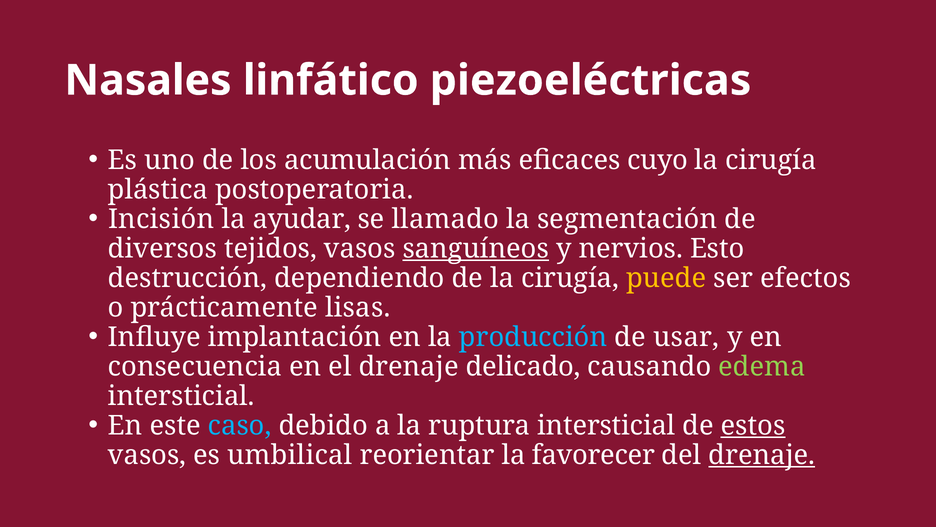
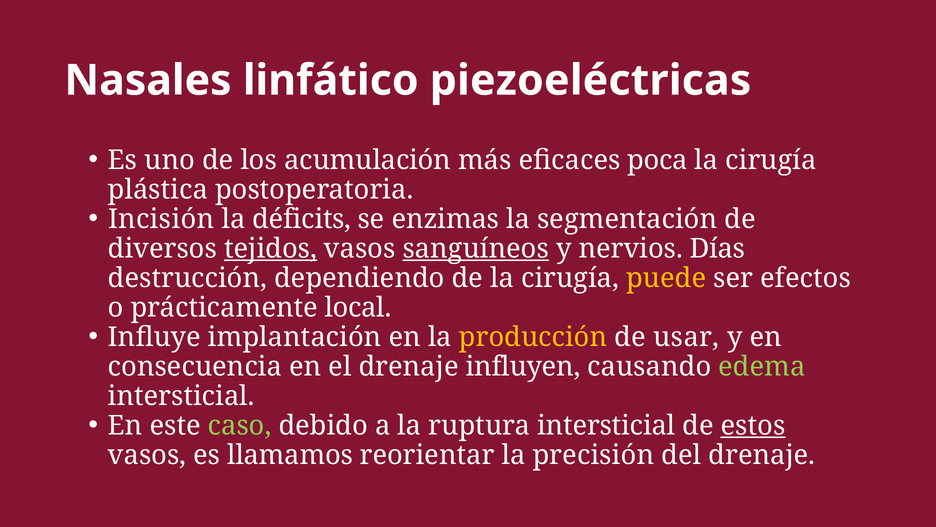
cuyo: cuyo -> poca (658, 160)
ayudar: ayudar -> déficits (302, 219)
llamado: llamado -> enzimas (446, 219)
tejidos underline: none -> present (271, 248)
Esto: Esto -> Días (717, 248)
lisas: lisas -> local (358, 307)
producción colour: light blue -> yellow (533, 337)
delicado: delicado -> influyen (523, 366)
caso colour: light blue -> light green (240, 425)
umbilical: umbilical -> llamamos (290, 455)
favorecer: favorecer -> precisión (593, 455)
drenaje underline: present -> none (762, 455)
